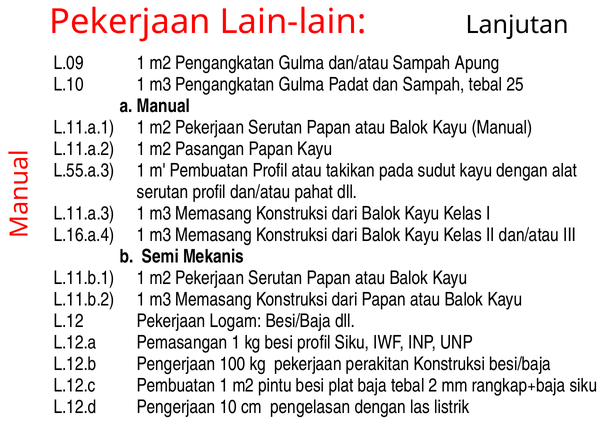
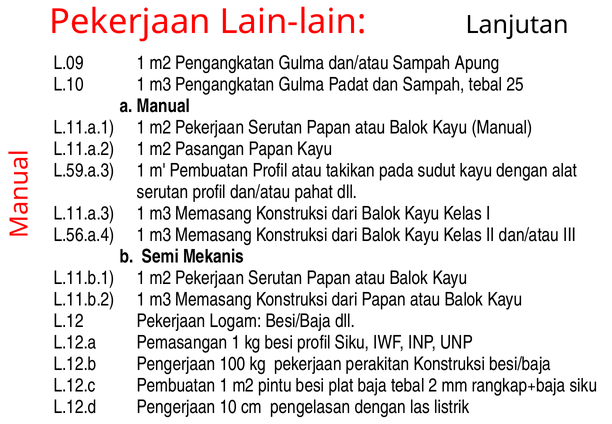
L.55.a.3: L.55.a.3 -> L.59.a.3 (84, 171)
L.16.a.4: L.16.a.4 -> L.56.a.4 (84, 235)
